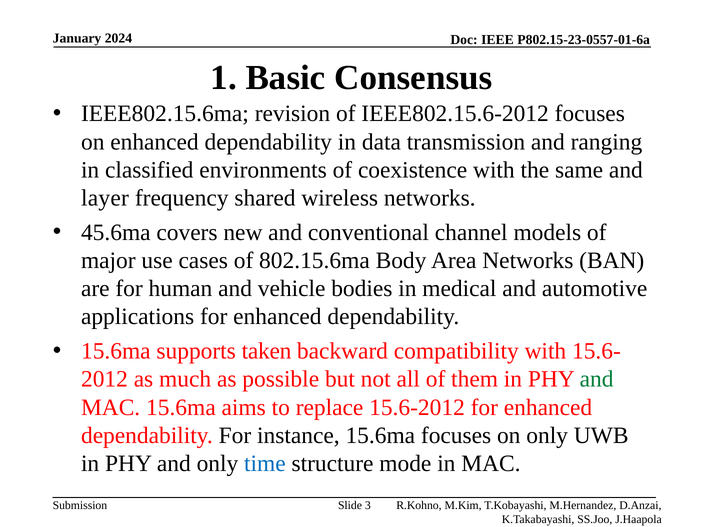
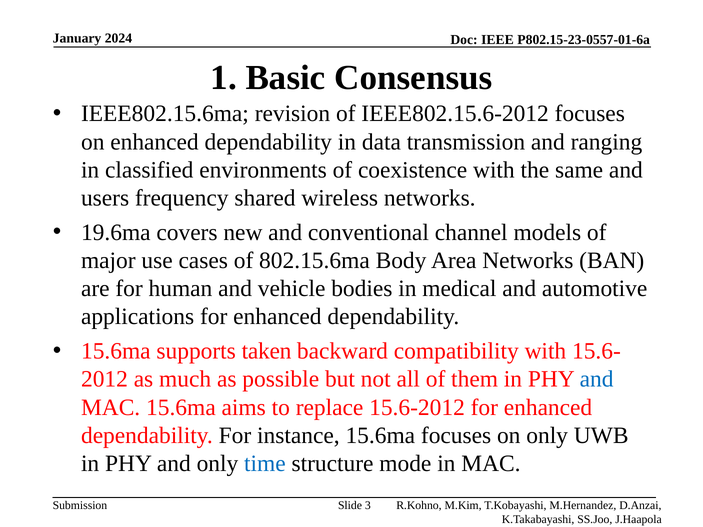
layer: layer -> users (105, 198)
45.6ma: 45.6ma -> 19.6ma (116, 233)
and colour: green -> blue (597, 379)
